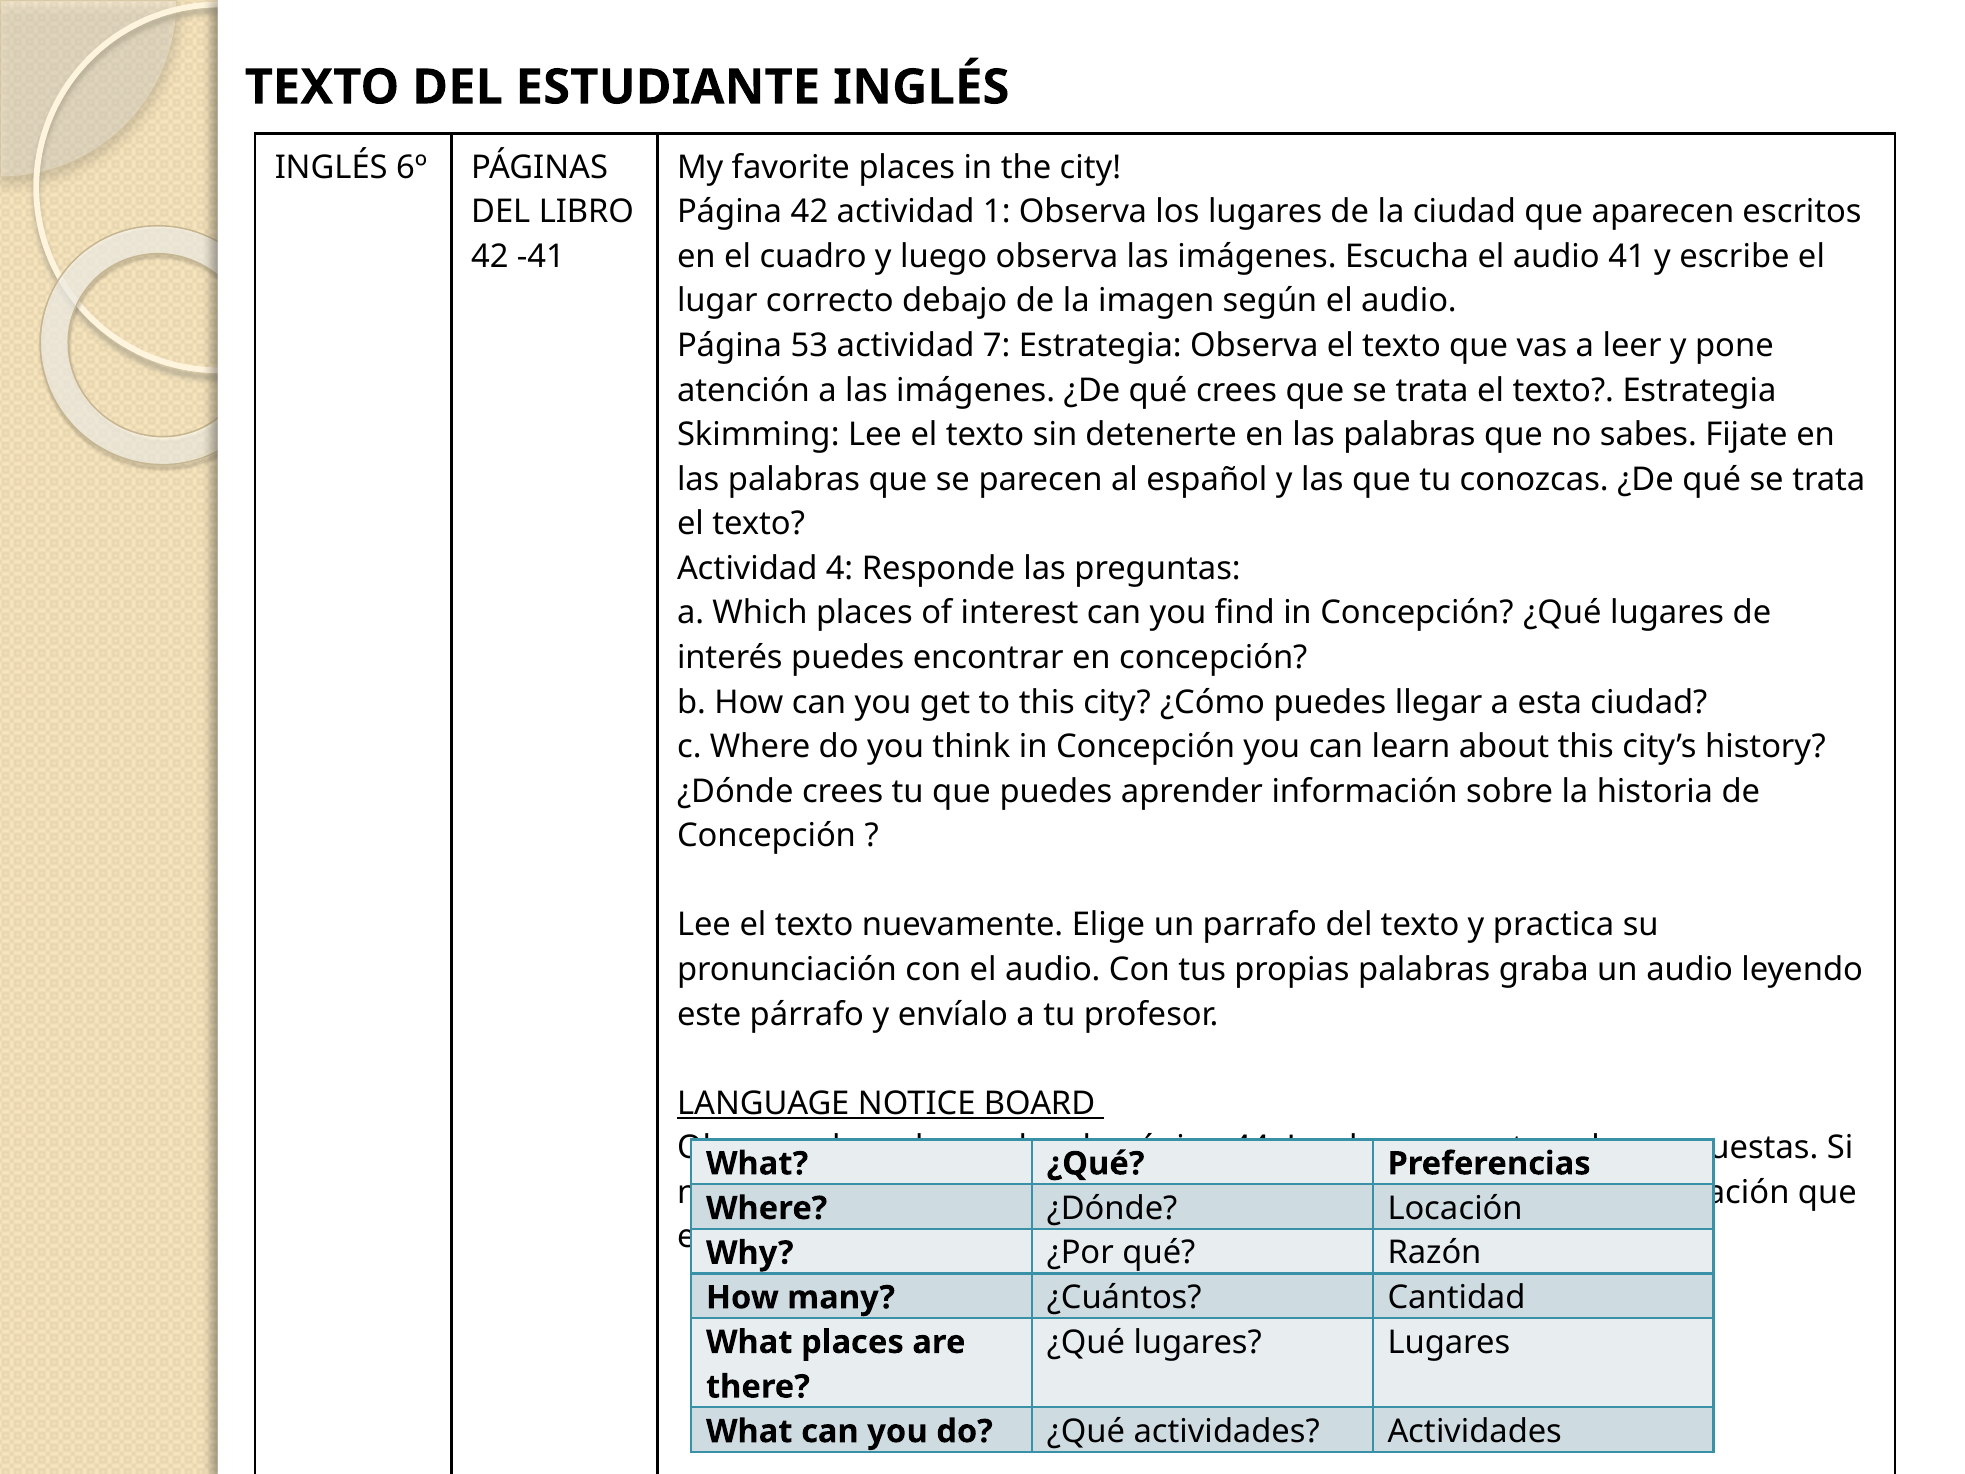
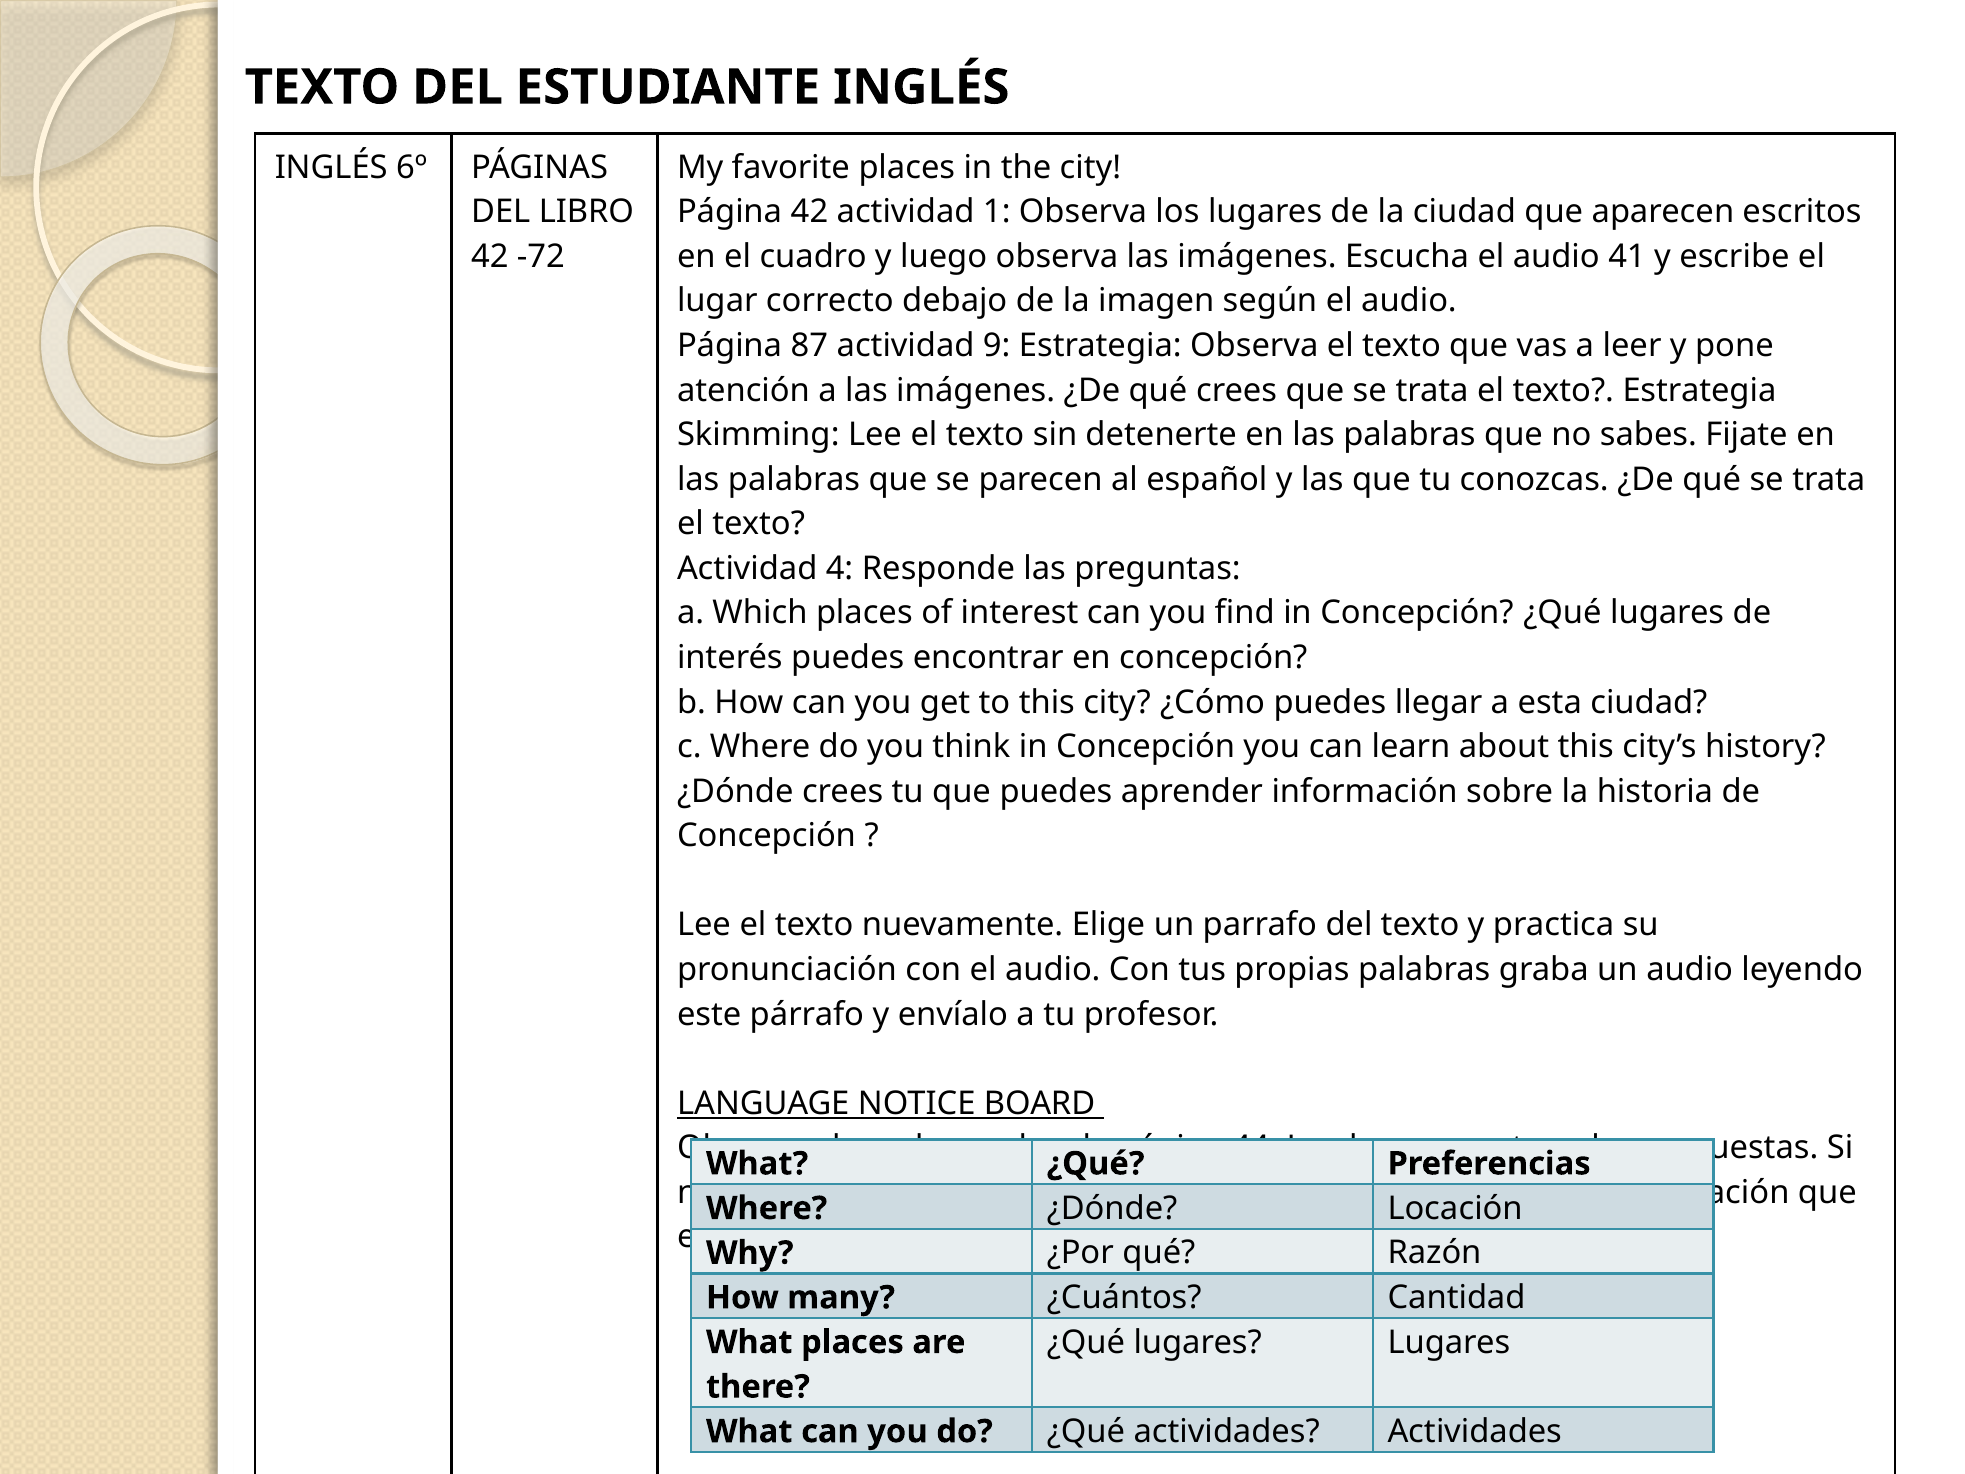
-41: -41 -> -72 (541, 257)
53: 53 -> 87 (809, 346)
7: 7 -> 9 (997, 346)
